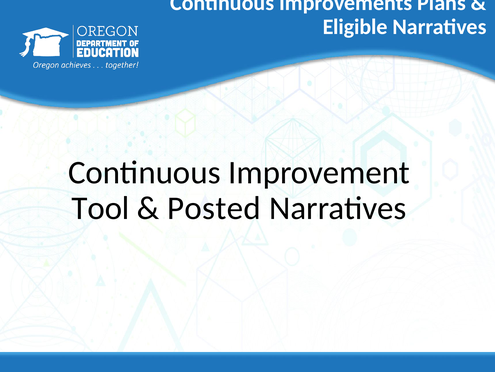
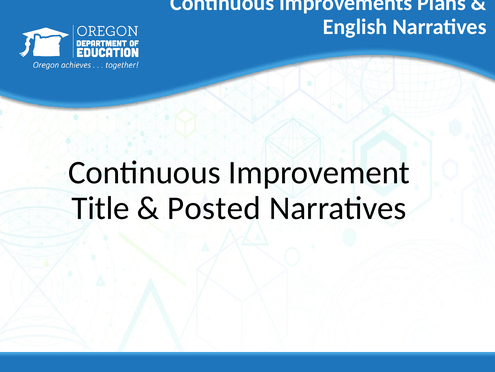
Eligible: Eligible -> English (355, 27)
Tool: Tool -> Title (101, 208)
